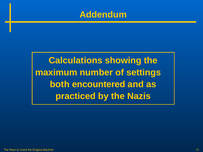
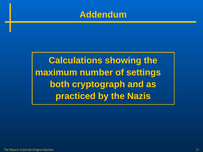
encountered: encountered -> cryptograph (99, 84)
